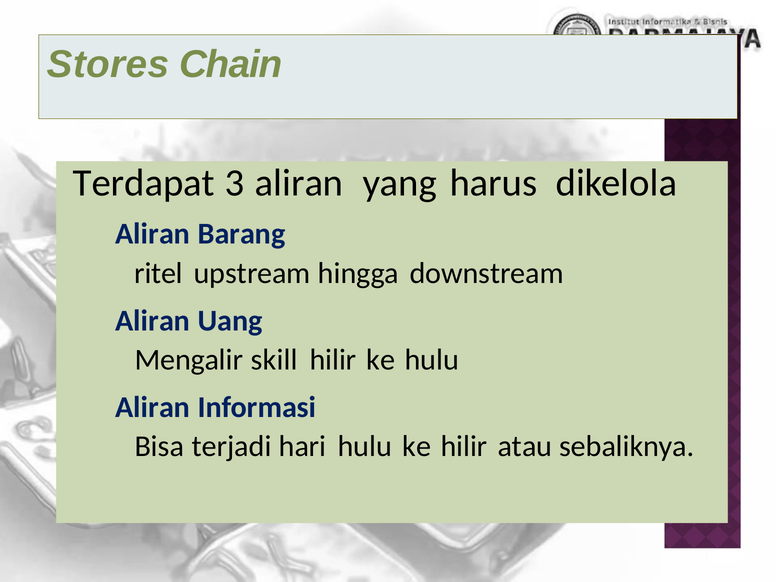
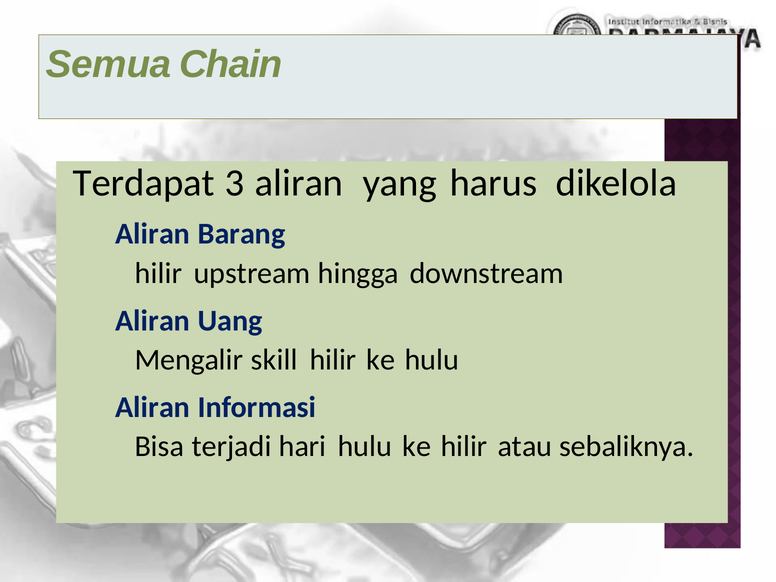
Stores: Stores -> Semua (109, 64)
ritel: ritel -> hilir (158, 273)
